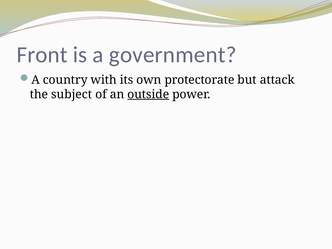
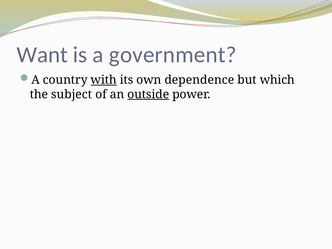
Front: Front -> Want (42, 55)
with underline: none -> present (104, 80)
protectorate: protectorate -> dependence (199, 80)
attack: attack -> which (277, 80)
